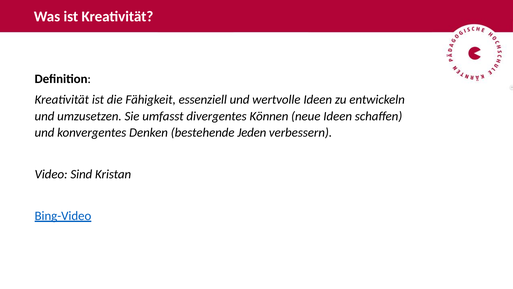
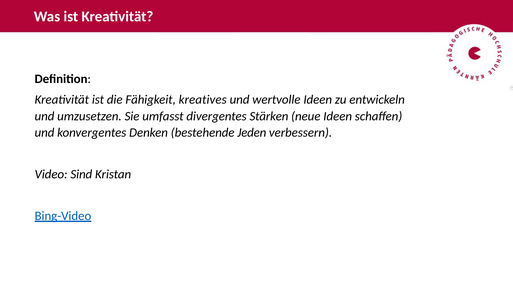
essenziell: essenziell -> kreatives (203, 100)
Können: Können -> Stärken (269, 116)
